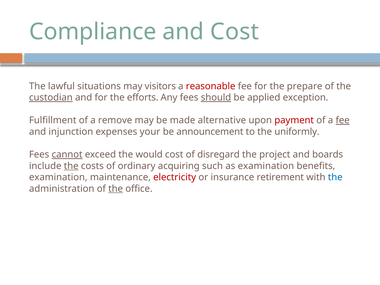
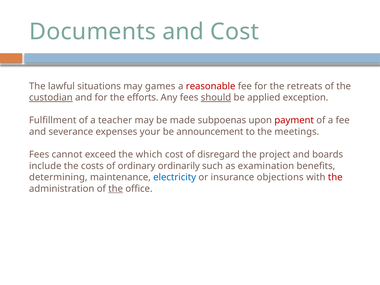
Compliance: Compliance -> Documents (93, 32)
visitors: visitors -> games (160, 86)
prepare: prepare -> retreats (305, 86)
remove: remove -> teacher (115, 120)
alternative: alternative -> subpoenas (222, 120)
fee underline: present -> none (343, 120)
injunction: injunction -> severance (71, 132)
uniformly: uniformly -> meetings (297, 132)
cannot underline: present -> none (67, 155)
would: would -> which (149, 155)
the underline: present -> none (71, 166)
acquiring: acquiring -> ordinarily (179, 166)
examination: examination -> determining (58, 177)
electricity colour: red -> blue (175, 177)
retirement: retirement -> objections (280, 177)
the colour: blue -> red (335, 177)
